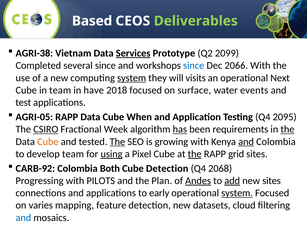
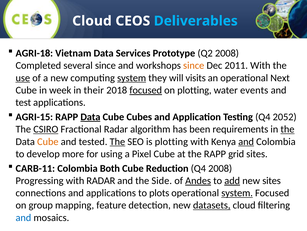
Based: Based -> Cloud (92, 21)
Deliverables colour: light green -> light blue (196, 21)
AGRI-38: AGRI-38 -> AGRI-18 (34, 53)
Services underline: present -> none (133, 53)
Q2 2099: 2099 -> 2008 (227, 53)
since colour: blue -> orange (194, 65)
2066: 2066 -> 2011 (236, 65)
use underline: none -> present (23, 78)
in team: team -> week (60, 90)
have: have -> their (94, 90)
focused underline: none -> present (146, 90)
on surface: surface -> plotting (194, 90)
AGRI-05: AGRI-05 -> AGRI-15 (34, 117)
Data underline: none -> present (90, 117)
When: When -> Cubes (139, 117)
2095: 2095 -> 2052 (285, 117)
Fractional Week: Week -> Radar (116, 129)
has underline: present -> none (180, 129)
is growing: growing -> plotting (171, 141)
develop team: team -> more (73, 153)
using underline: present -> none (112, 153)
the underline: present -> none (195, 153)
CARB-92: CARB-92 -> CARB-11 (35, 168)
Cube Detection: Detection -> Reduction (167, 168)
Q4 2068: 2068 -> 2008 (220, 168)
with PILOTS: PILOTS -> RADAR (101, 180)
Plan: Plan -> Side (162, 180)
early: early -> plots (159, 192)
varies: varies -> group (41, 205)
datasets underline: none -> present (212, 205)
